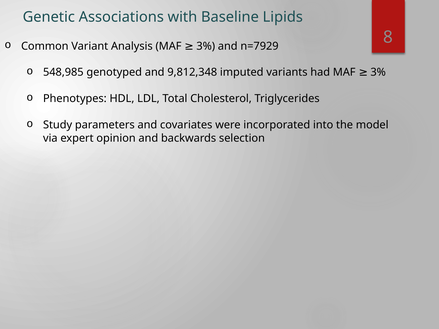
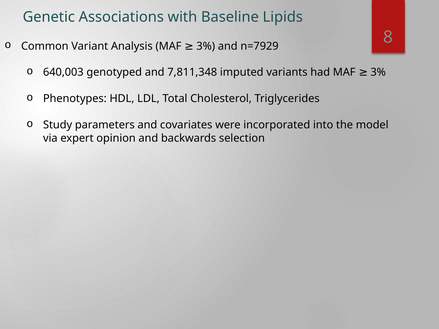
548,985: 548,985 -> 640,003 (63, 72)
9,812,348: 9,812,348 -> 7,811,348 (192, 72)
